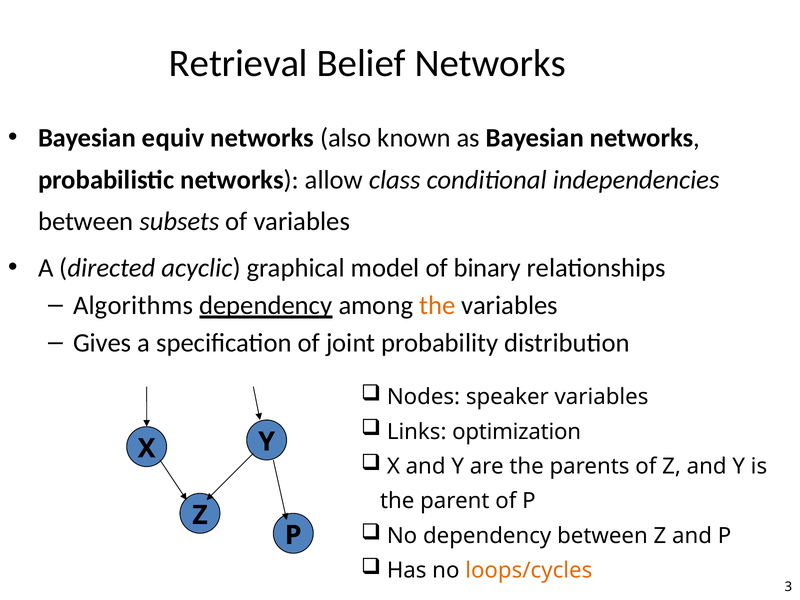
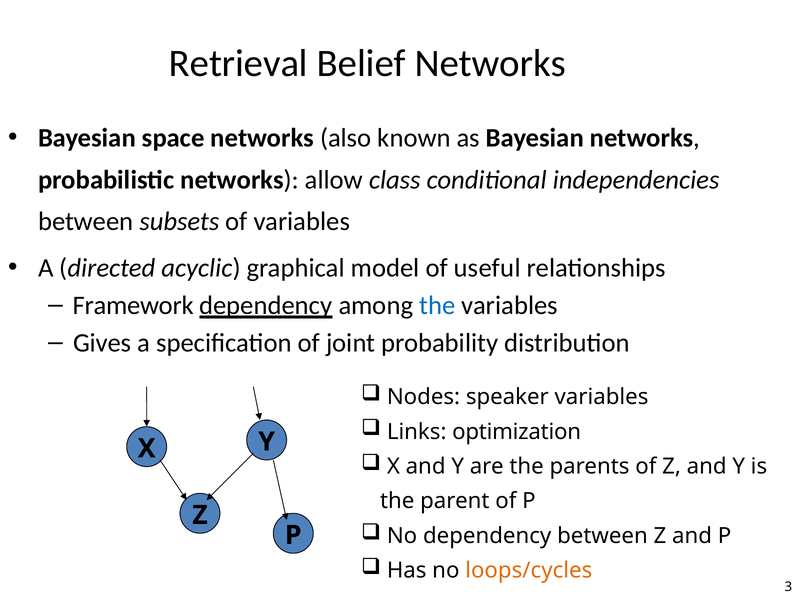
equiv: equiv -> space (173, 138)
binary: binary -> useful (487, 268)
Algorithms: Algorithms -> Framework (133, 305)
the colour: orange -> blue (437, 305)
